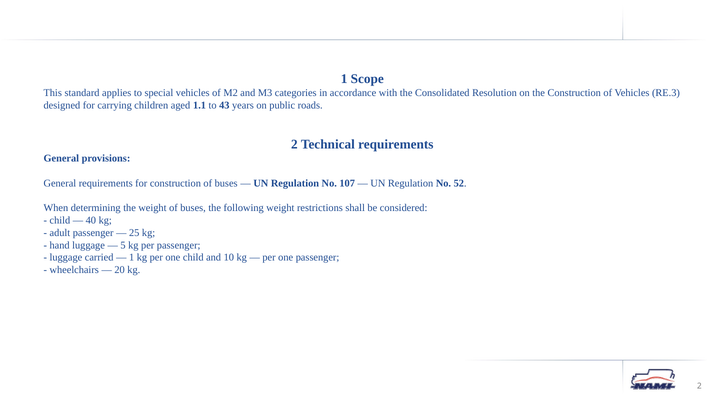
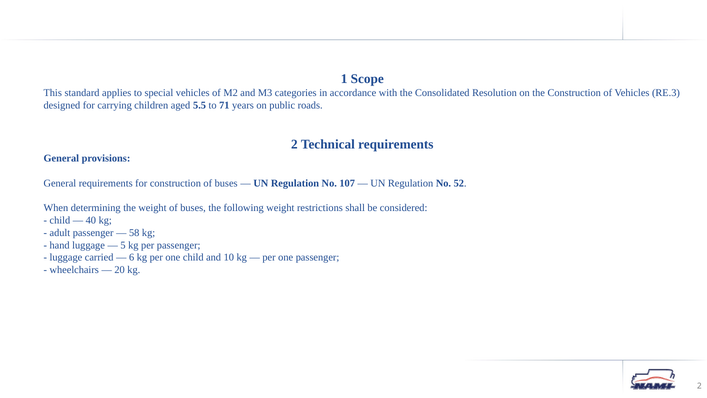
1.1: 1.1 -> 5.5 (200, 105)
43: 43 -> 71 (224, 105)
25: 25 -> 58 (134, 233)
1: 1 -> 6 (132, 257)
